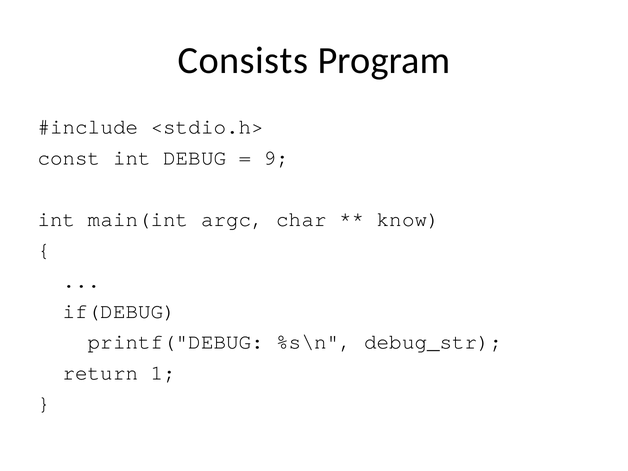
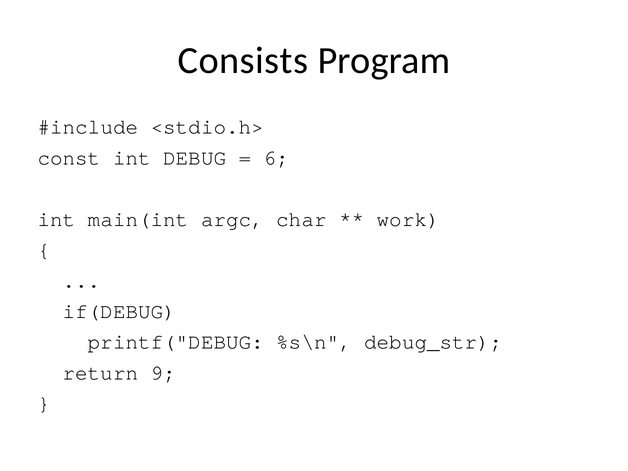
9: 9 -> 6 (276, 158)
know: know -> work (408, 219)
1: 1 -> 9 (163, 373)
